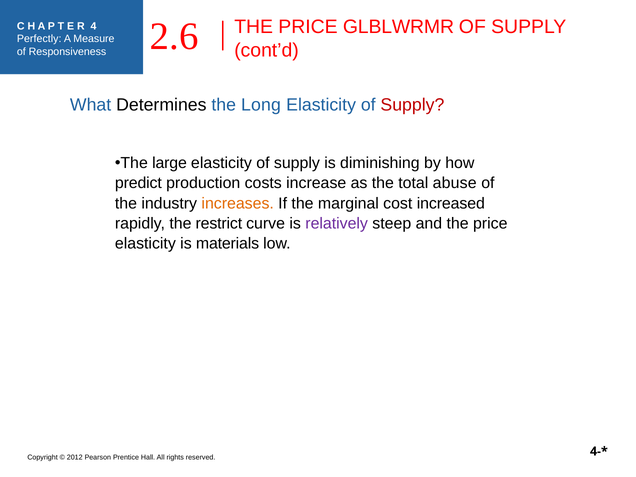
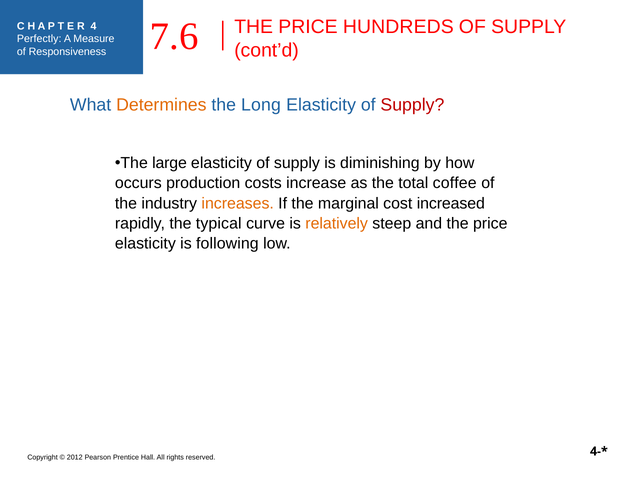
GLBLWRMR: GLBLWRMR -> HUNDREDS (398, 27)
2.6: 2.6 -> 7.6 (174, 37)
Determines colour: black -> orange (161, 105)
predict: predict -> occurs (138, 183)
abuse: abuse -> coffee (455, 183)
restrict: restrict -> typical (219, 223)
relatively colour: purple -> orange (337, 223)
materials: materials -> following (227, 243)
